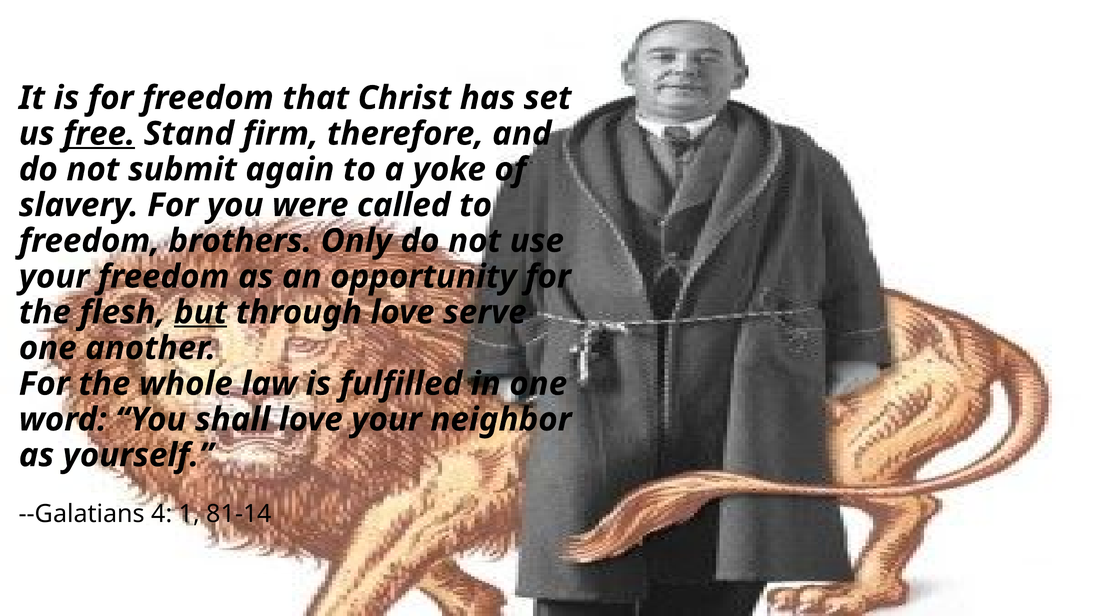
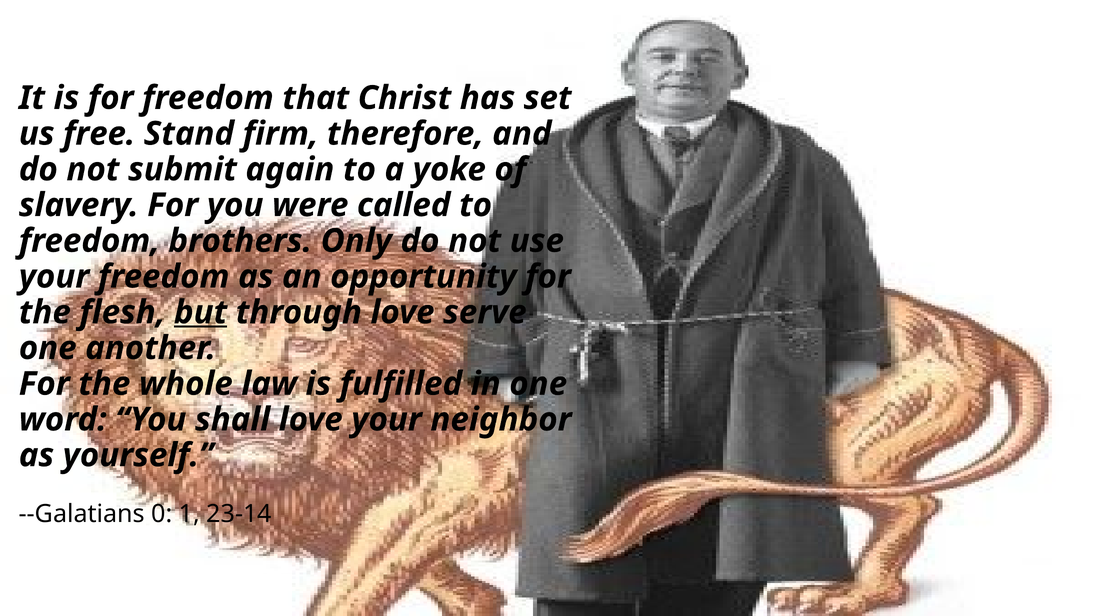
free underline: present -> none (99, 134)
4: 4 -> 0 (162, 514)
81-14: 81-14 -> 23-14 (239, 514)
